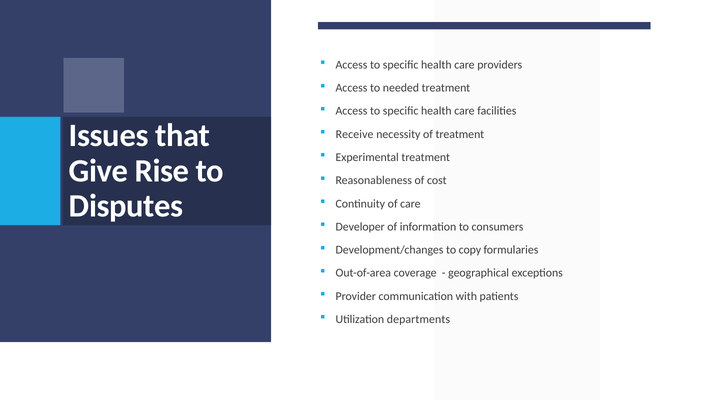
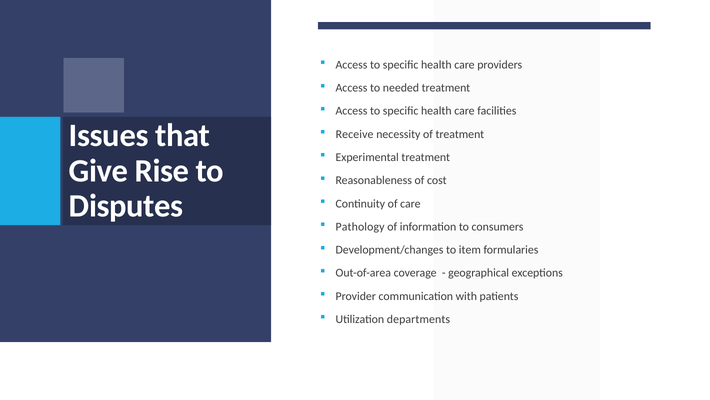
Developer: Developer -> Pathology (360, 226)
copy: copy -> item (470, 250)
